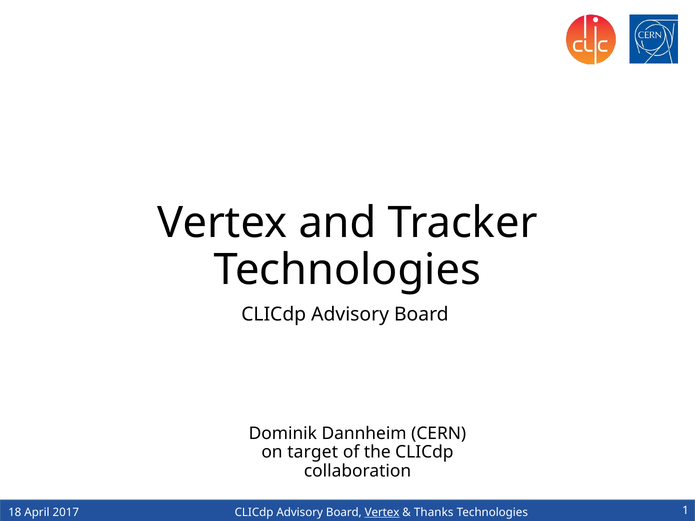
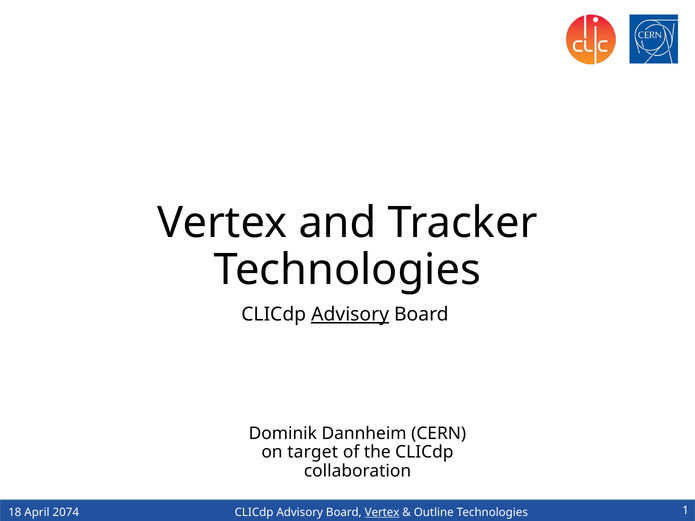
Advisory underline: none -> present (350, 315)
Thanks: Thanks -> Outline (434, 513)
2017: 2017 -> 2074 (66, 513)
